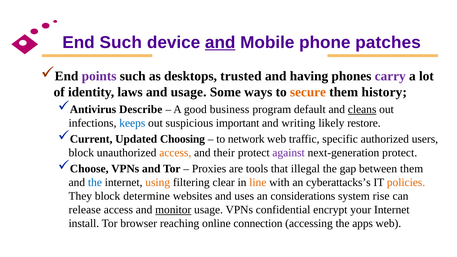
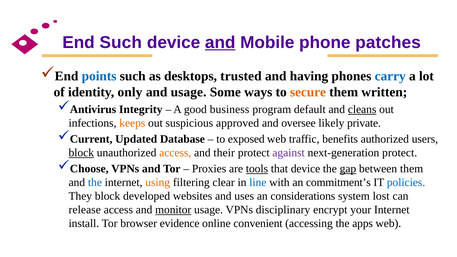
points colour: purple -> blue (99, 76)
carry colour: purple -> blue (390, 76)
laws: laws -> only (130, 92)
history: history -> written (384, 92)
Describe: Describe -> Integrity (141, 109)
keeps colour: blue -> orange (132, 123)
important: important -> approved (238, 123)
writing: writing -> oversee (299, 123)
restore: restore -> private (364, 123)
Choosing: Choosing -> Database (182, 139)
network: network -> exposed (246, 139)
specific: specific -> benefits (340, 139)
block underline: none -> present (81, 153)
tools underline: none -> present (257, 169)
that illegal: illegal -> device (306, 169)
gap underline: none -> present (348, 169)
line colour: orange -> blue (258, 182)
cyberattacks’s: cyberattacks’s -> commitment’s (338, 182)
policies colour: orange -> blue (406, 182)
determine: determine -> developed (147, 196)
rise: rise -> lost (381, 196)
confidential: confidential -> disciplinary (283, 210)
reaching: reaching -> evidence (180, 224)
connection: connection -> convenient (258, 224)
